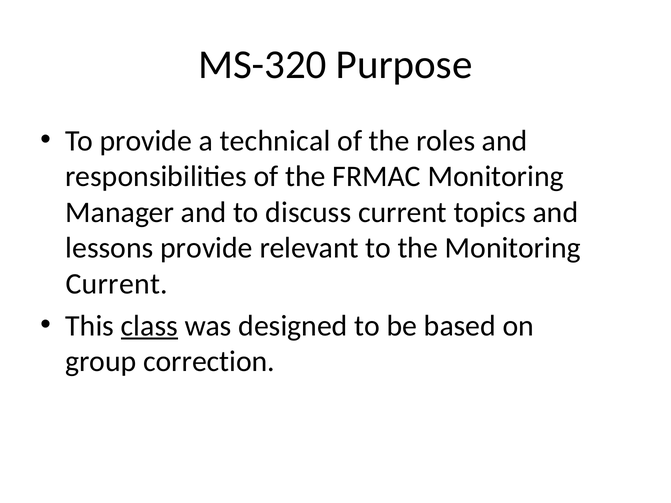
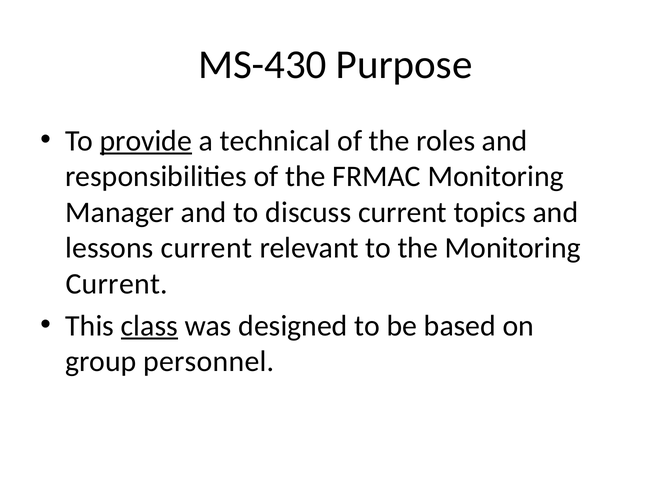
MS-320: MS-320 -> MS-430 (262, 65)
provide underline: none -> present (146, 141)
lessons provide: provide -> current (206, 248)
correction: correction -> personnel (209, 362)
